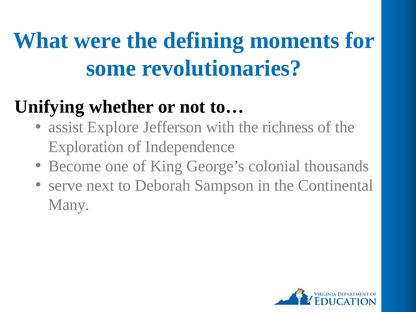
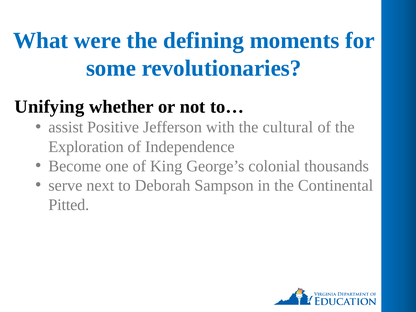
Explore: Explore -> Positive (113, 127)
richness: richness -> cultural (288, 127)
Many: Many -> Pitted (69, 205)
